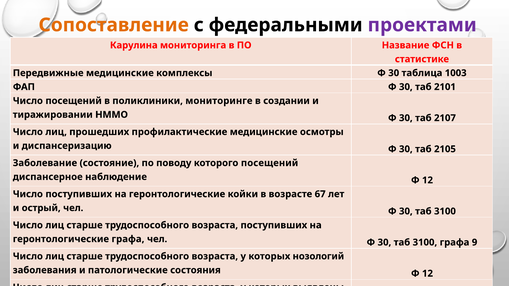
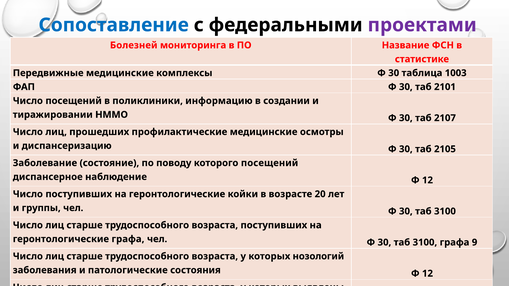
Сопоставление colour: orange -> blue (114, 25)
Карулина: Карулина -> Болезней (134, 45)
мониторинге: мониторинге -> информацию (219, 101)
67: 67 -> 20 (320, 194)
острый: острый -> группы (41, 208)
